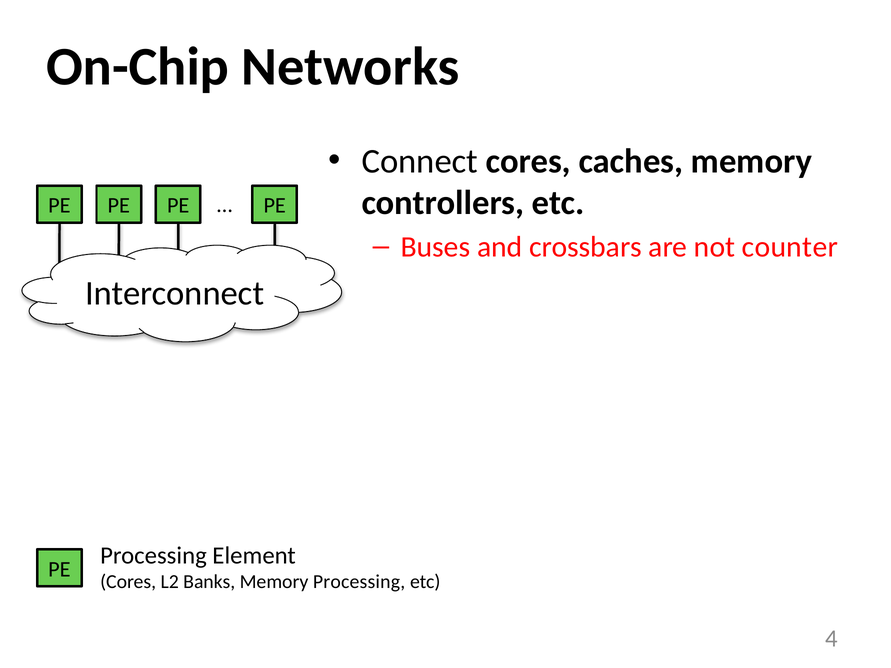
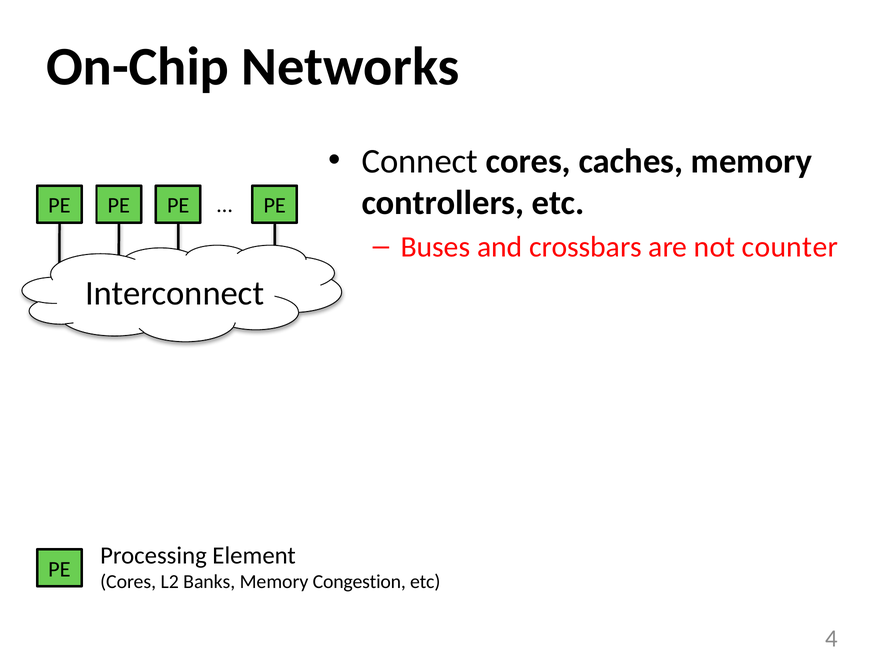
Memory Processing: Processing -> Congestion (359, 582)
